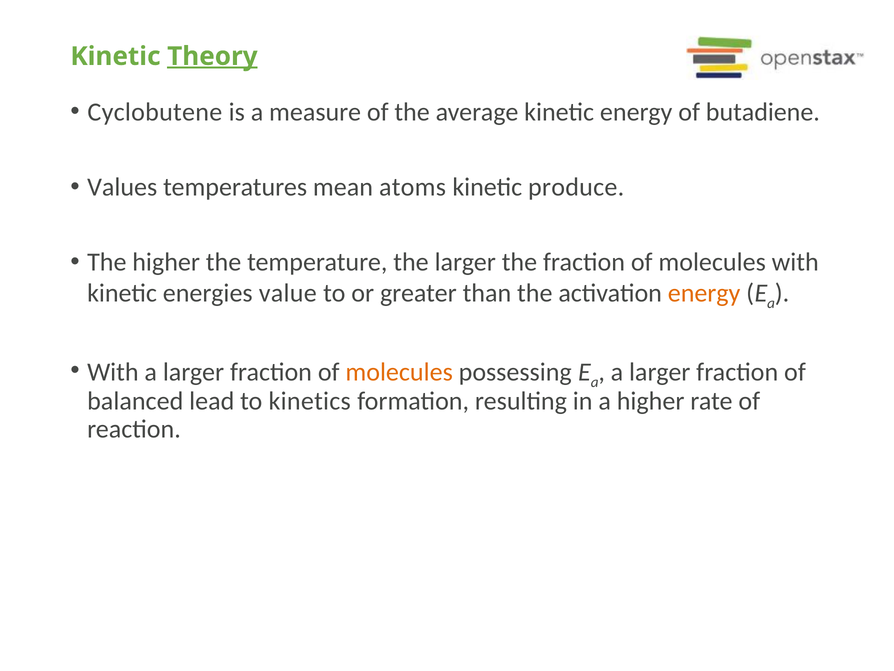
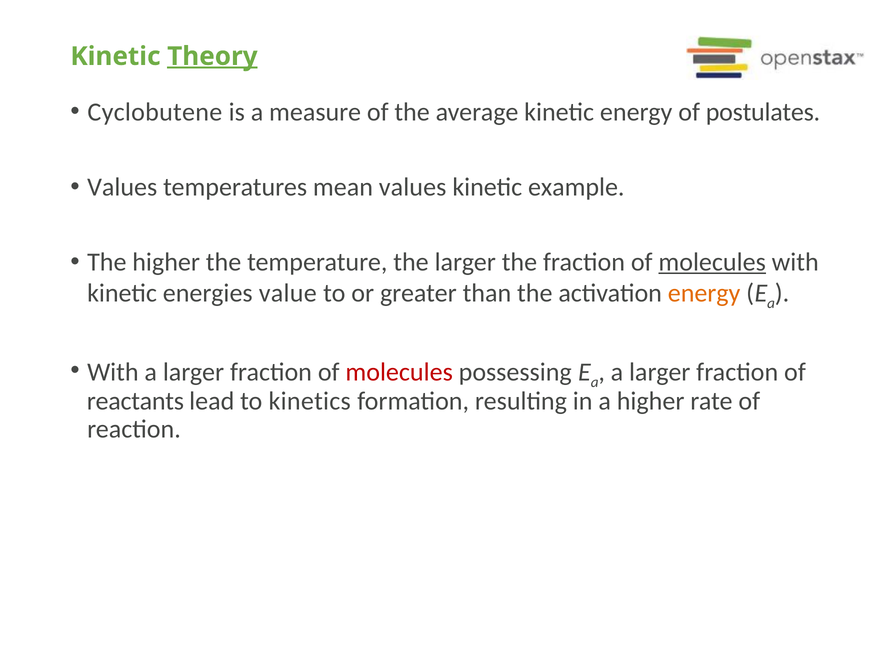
butadiene: butadiene -> postulates (763, 112)
mean atoms: atoms -> values (413, 187)
produce: produce -> example (576, 187)
molecules underline: none -> present (712, 262)
molecules colour: orange -> red (399, 372)
balanced: balanced -> reactants (135, 401)
